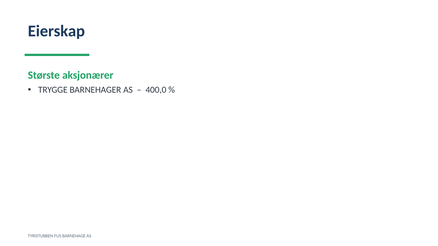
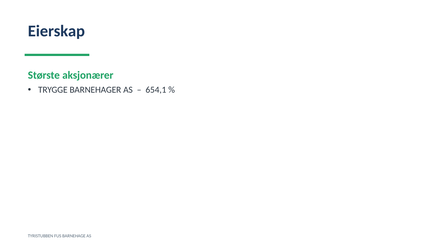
400,0: 400,0 -> 654,1 (156, 90)
